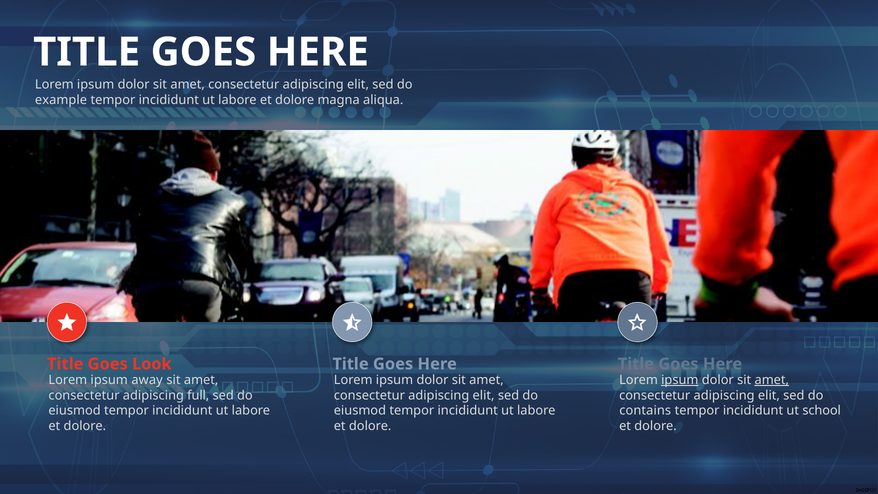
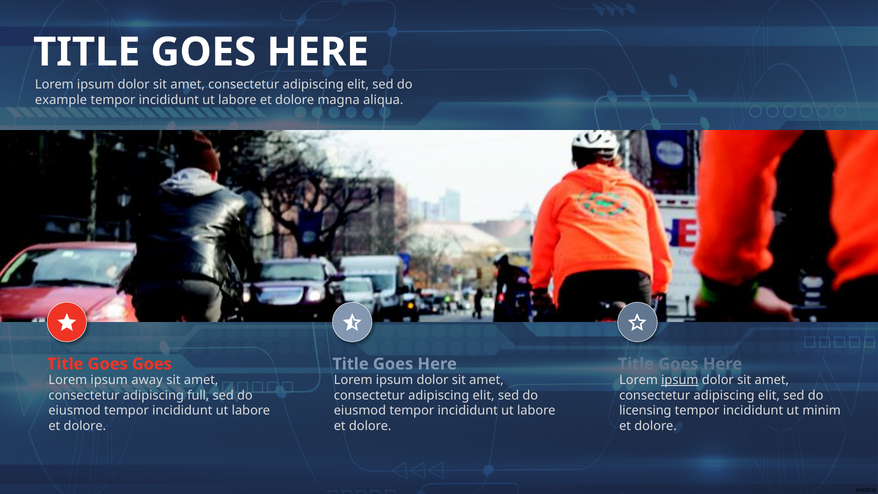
Goes Look: Look -> Goes (152, 364)
amet underline: present -> none (772, 380)
contains: contains -> licensing (645, 411)
school: school -> minim (822, 411)
